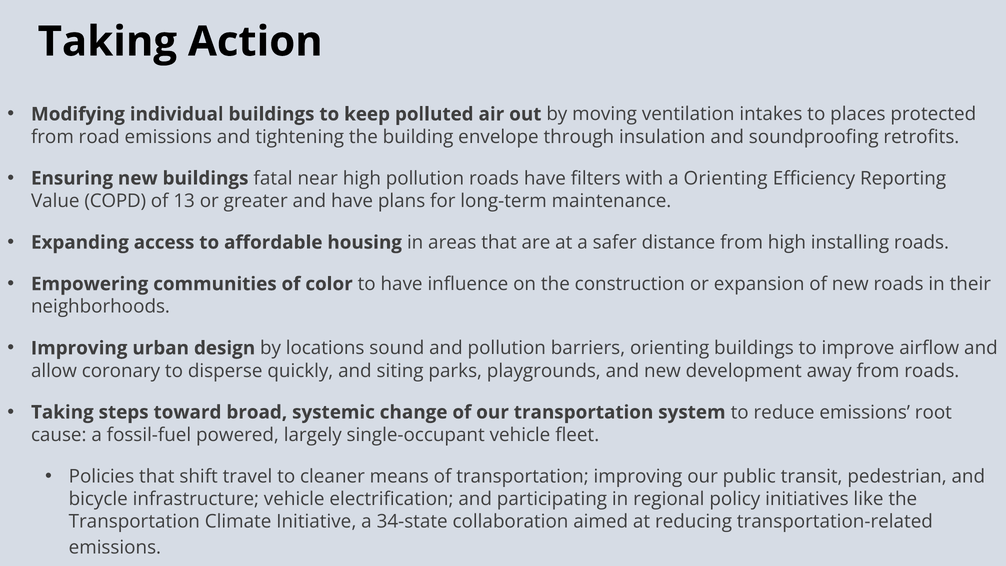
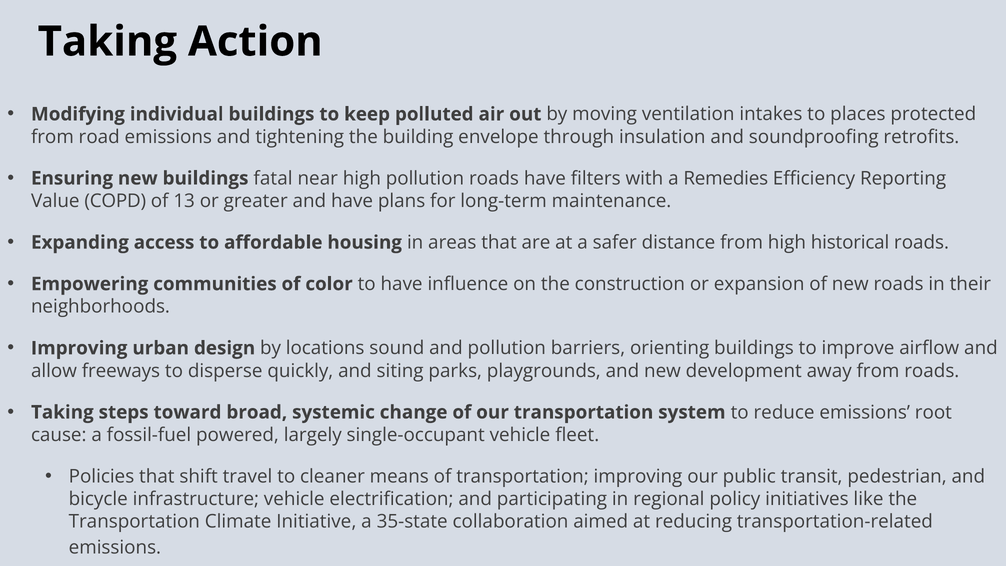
a Orienting: Orienting -> Remedies (726, 178)
installing: installing -> historical (850, 242)
coronary: coronary -> freeways (121, 371)
34-state: 34-state -> 35-state (412, 522)
